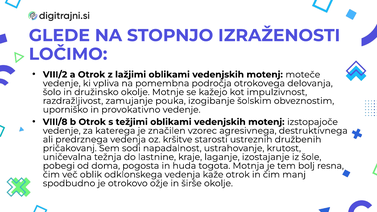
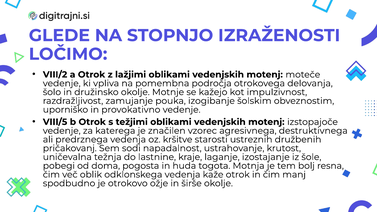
VIII/8: VIII/8 -> VIII/5 (55, 122)
